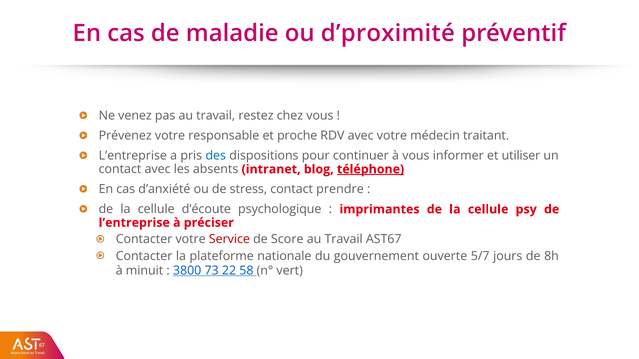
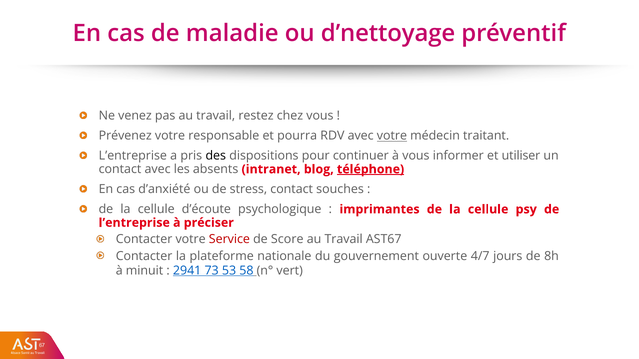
d’proximité: d’proximité -> d’nettoyage (388, 33)
proche: proche -> pourra (297, 136)
votre underline: none -> present (392, 136)
des colour: blue -> black (216, 156)
prendre: prendre -> souches (340, 189)
5/7: 5/7 -> 4/7 (480, 256)
3800: 3800 -> 2941 (187, 271)
22: 22 -> 53 (229, 271)
